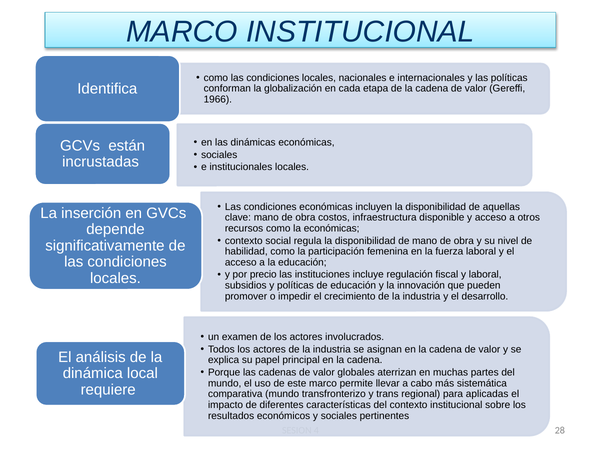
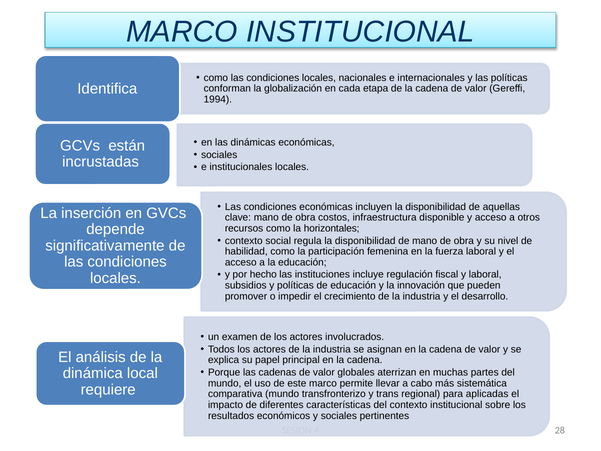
1966: 1966 -> 1994 (218, 99)
la económicas: económicas -> horizontales (332, 228)
precio: precio -> hecho (263, 275)
